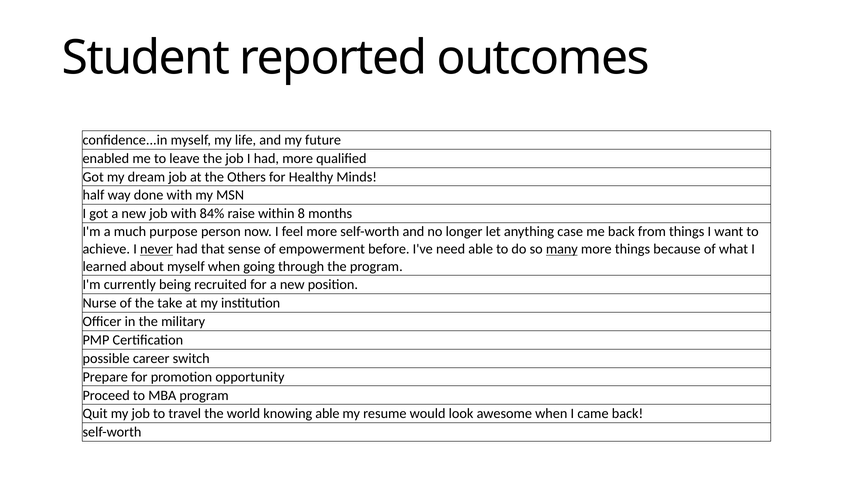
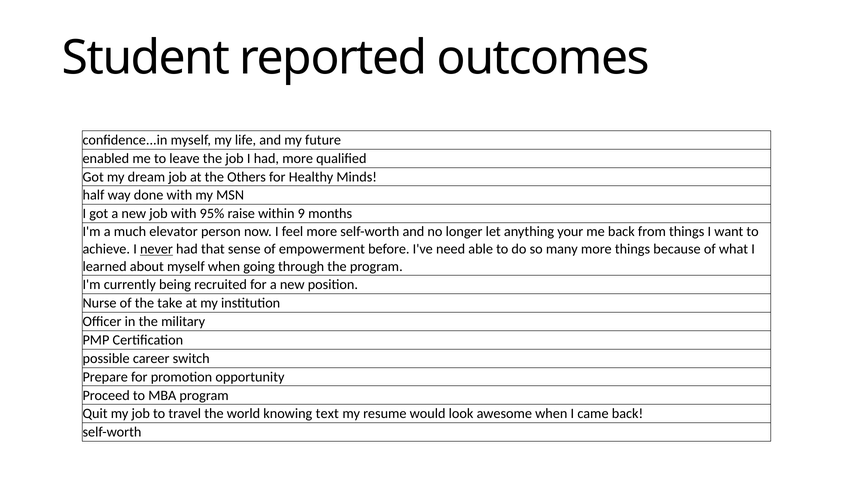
84%: 84% -> 95% (212, 214)
8: 8 -> 9 (301, 214)
purpose: purpose -> elevator (174, 232)
case: case -> your (570, 232)
many underline: present -> none (562, 249)
knowing able: able -> text (327, 414)
